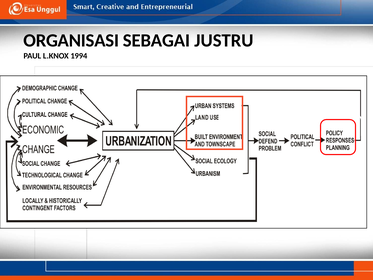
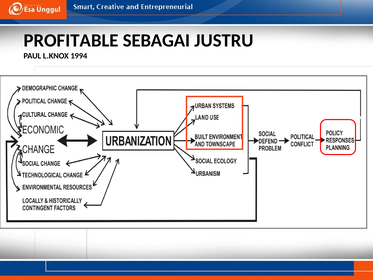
ORGANISASI: ORGANISASI -> PROFITABLE (71, 40)
